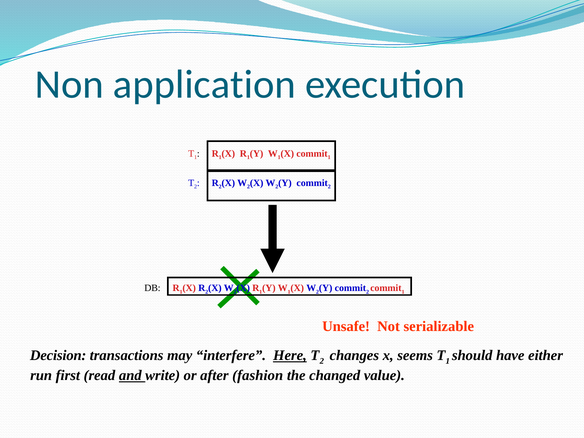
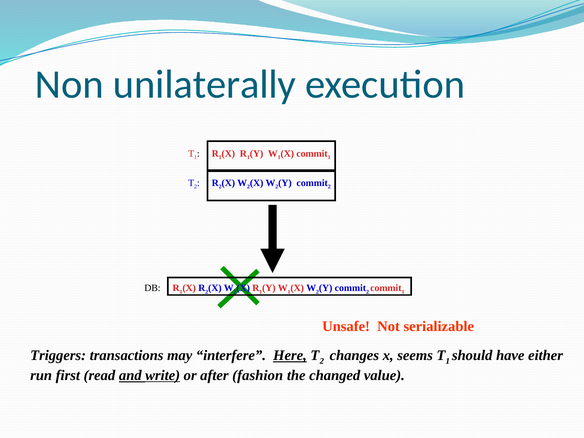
application: application -> unilaterally (204, 84)
Decision: Decision -> Triggers (58, 355)
write underline: none -> present (163, 375)
